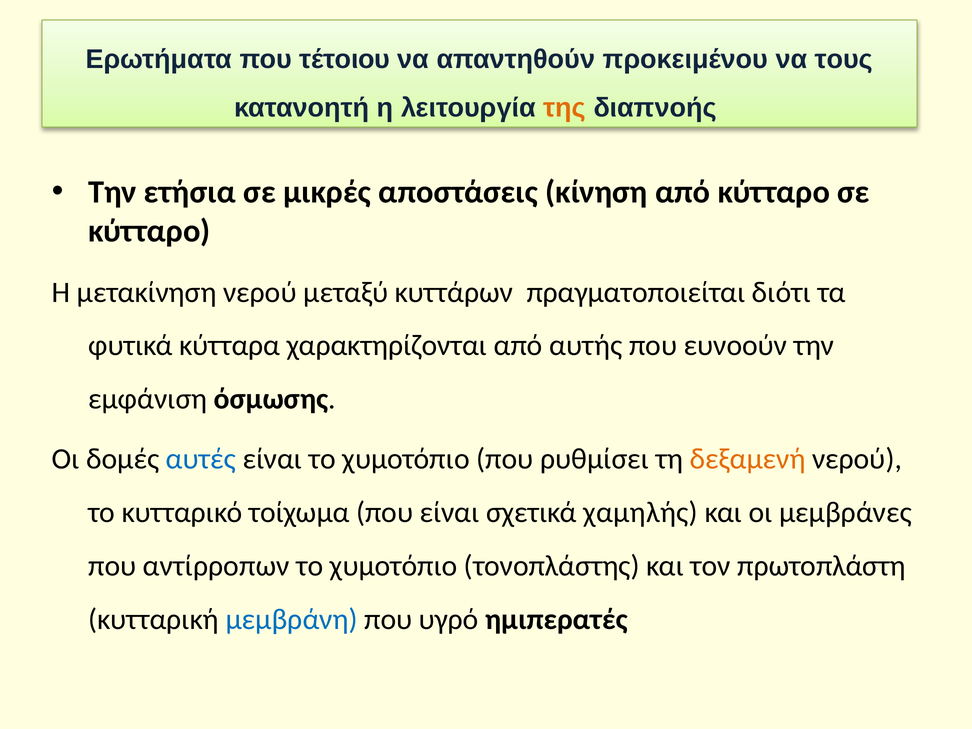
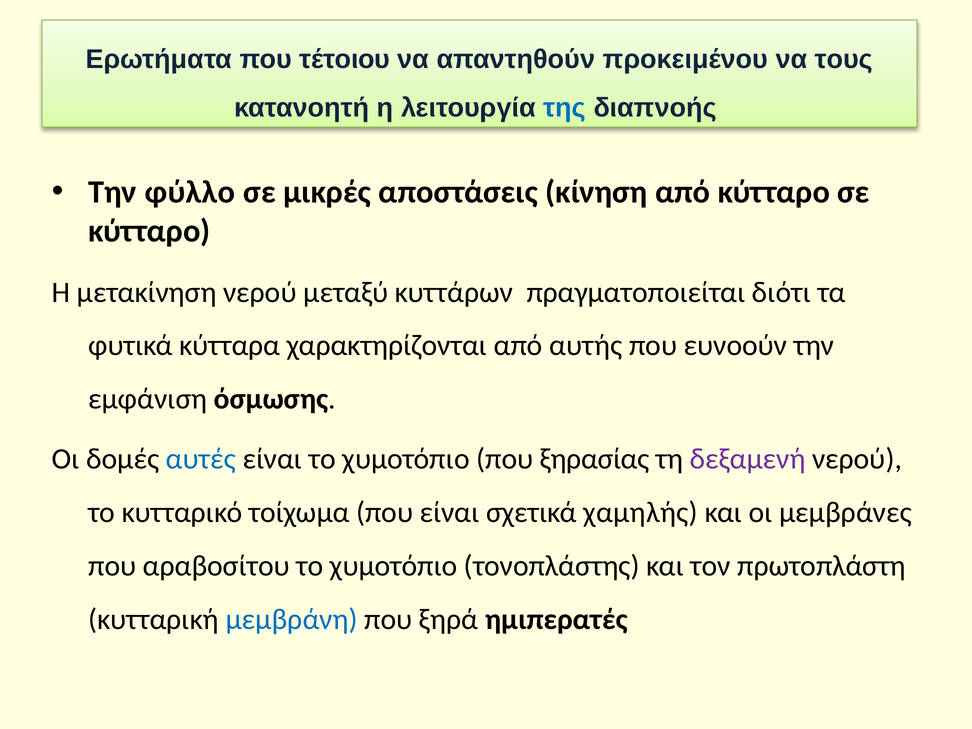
της colour: orange -> blue (565, 108)
ετήσια: ετήσια -> φύλλο (190, 192)
ρυθμίσει: ρυθμίσει -> ξηρασίας (595, 459)
δεξαμενή colour: orange -> purple (748, 459)
αντίρροπων: αντίρροπων -> αραβοσίτου (216, 566)
υγρό: υγρό -> ξηρά (449, 619)
